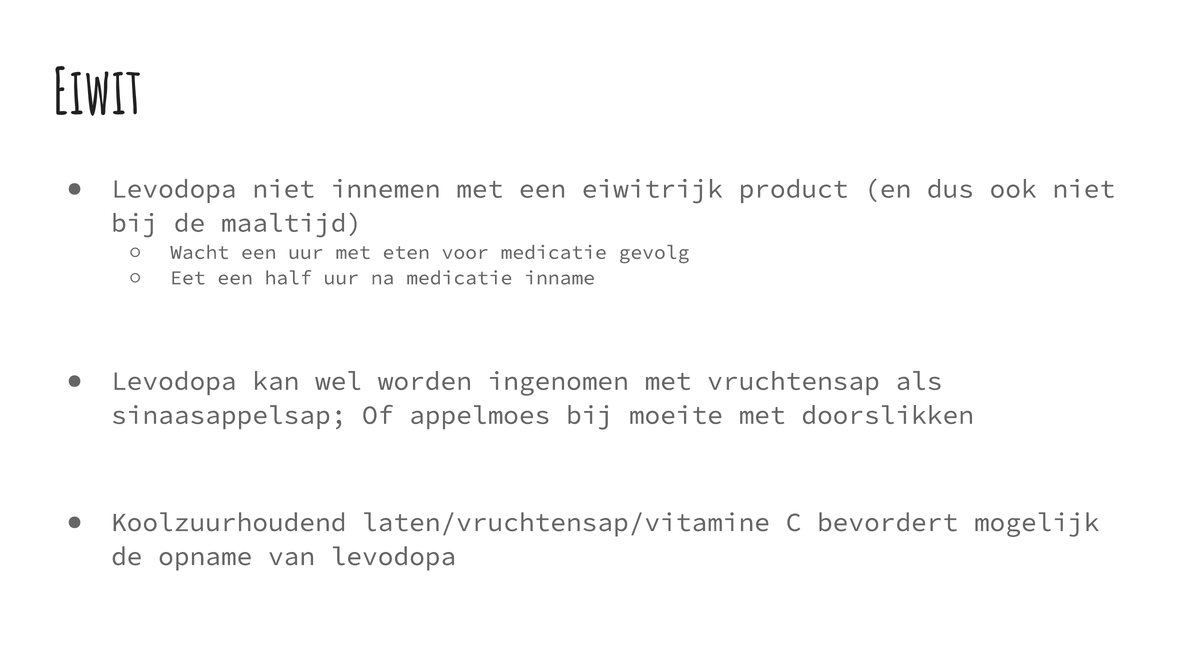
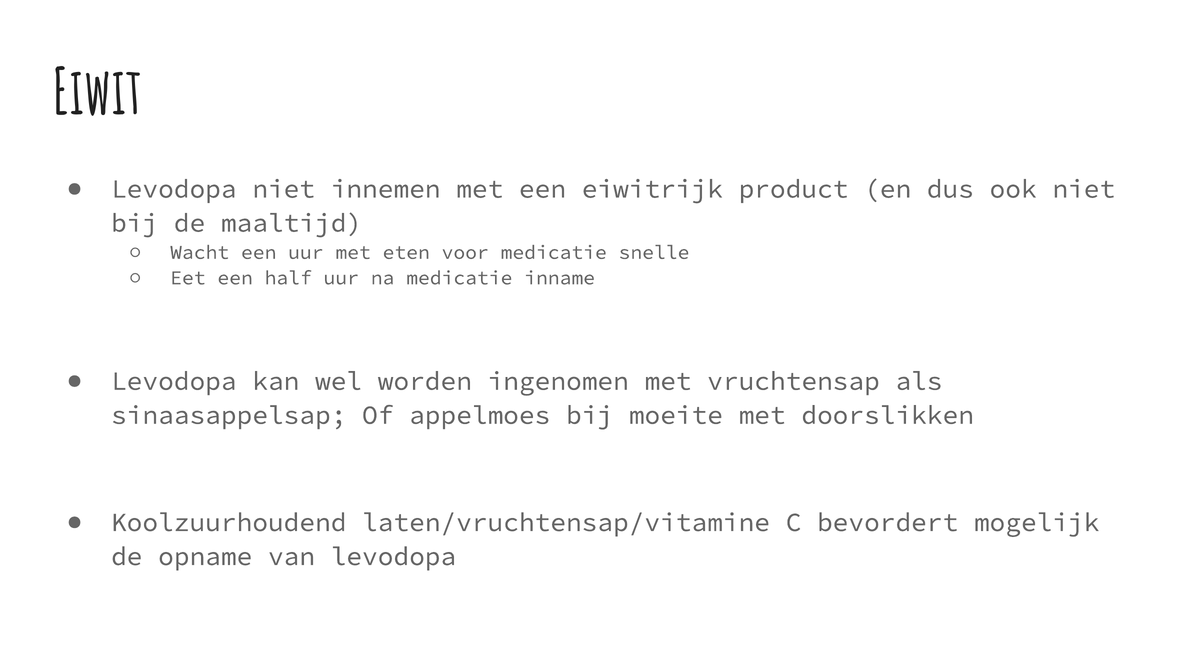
gevolg: gevolg -> snelle (654, 252)
